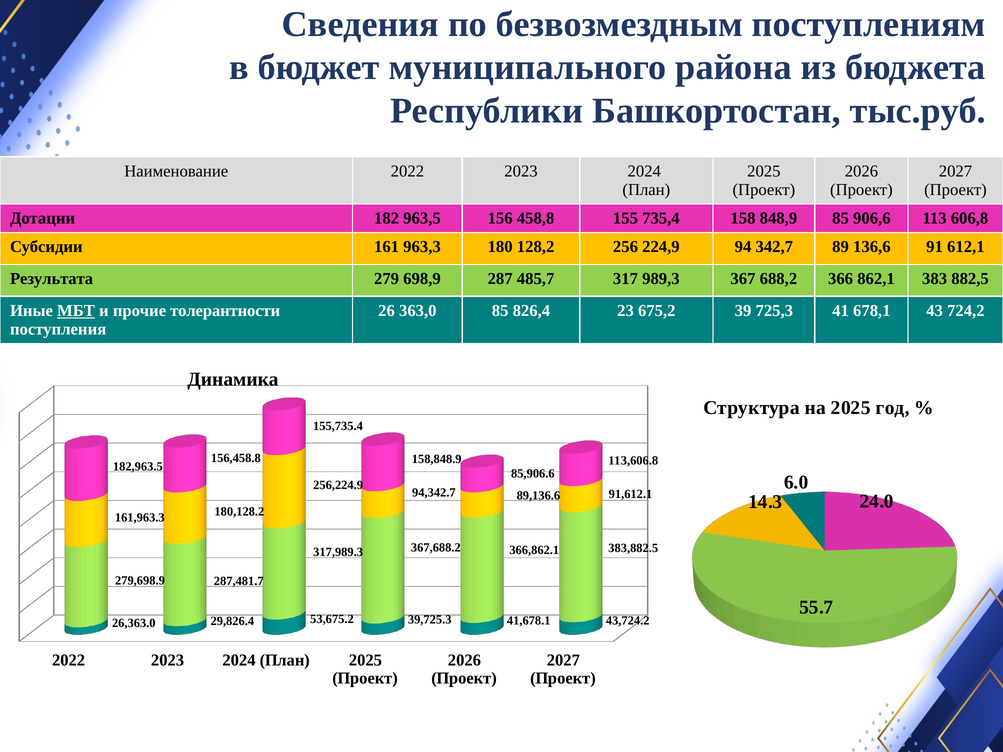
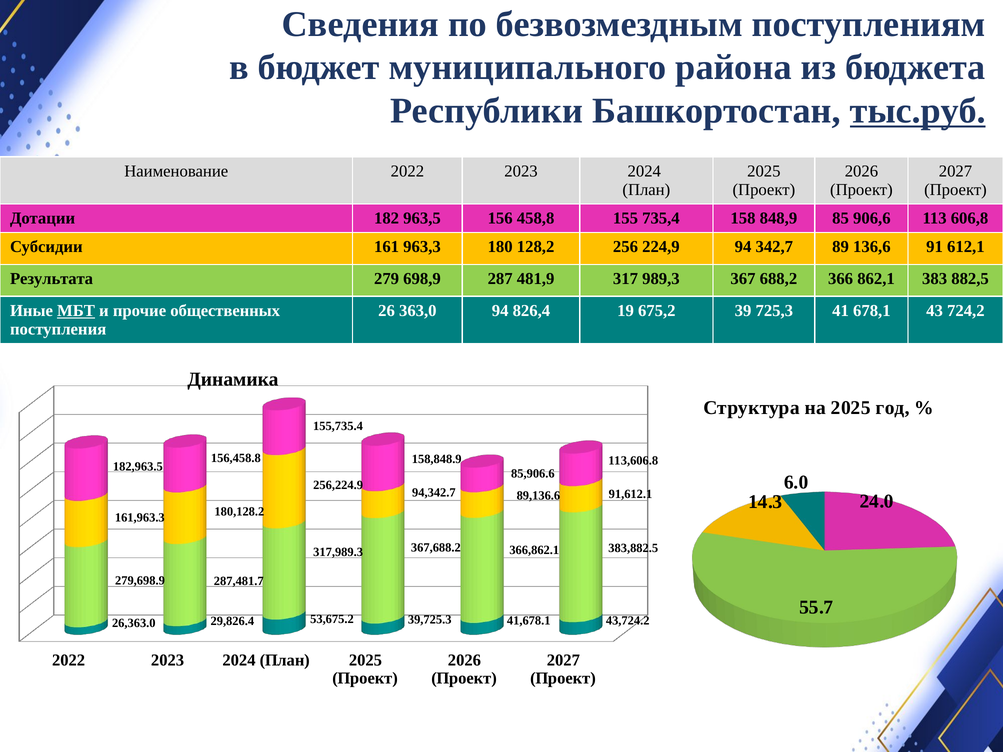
тыс.руб underline: none -> present (918, 111)
485,7: 485,7 -> 481,9 (536, 279)
толерантности: толерантности -> общественных (225, 311)
363,0 85: 85 -> 94 (500, 311)
23: 23 -> 19 (626, 311)
